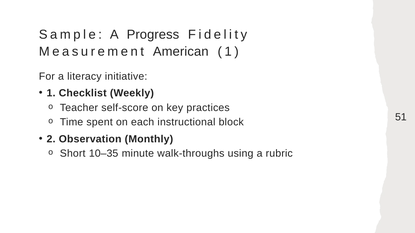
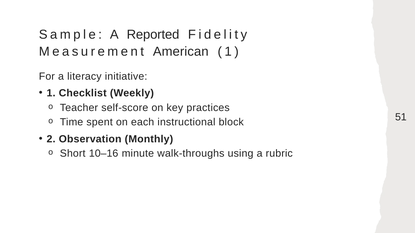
Progress: Progress -> Reported (153, 35)
10–35: 10–35 -> 10–16 (104, 154)
